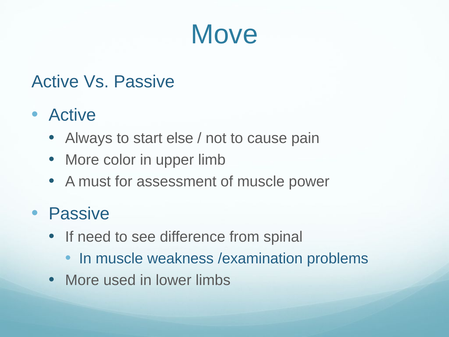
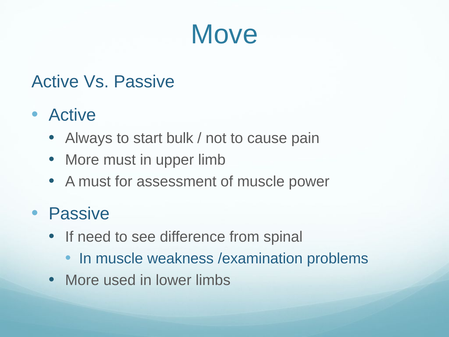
else: else -> bulk (180, 138)
More color: color -> must (120, 160)
